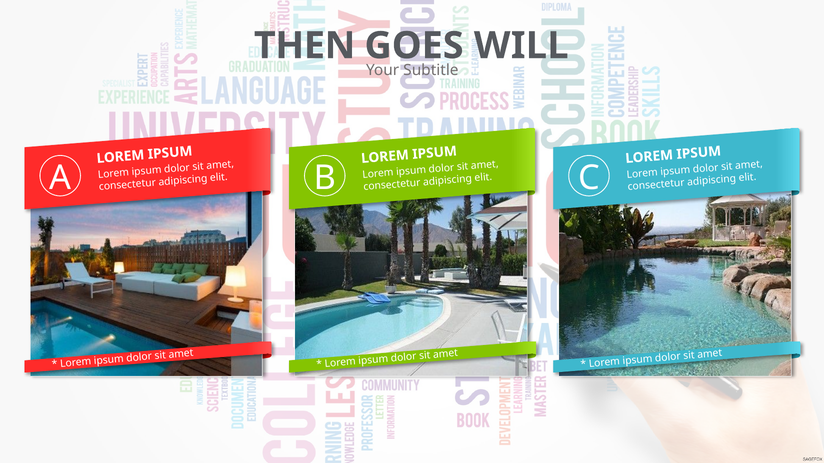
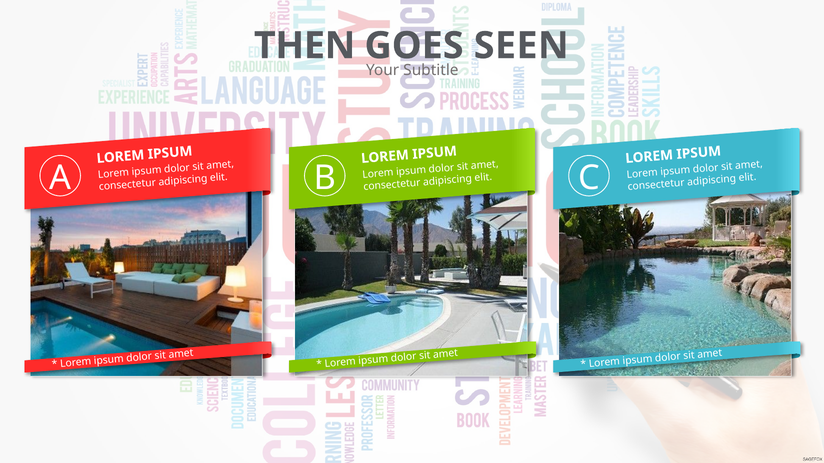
WILL: WILL -> SEEN (521, 46)
